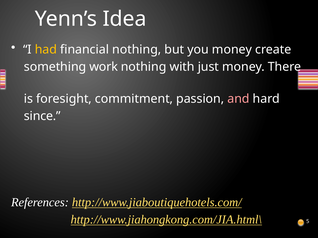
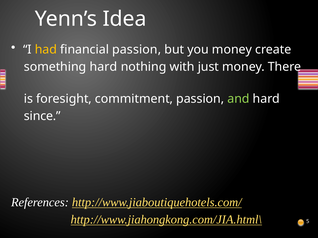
financial nothing: nothing -> passion (137, 50)
something work: work -> hard (103, 67)
and colour: pink -> light green (238, 99)
